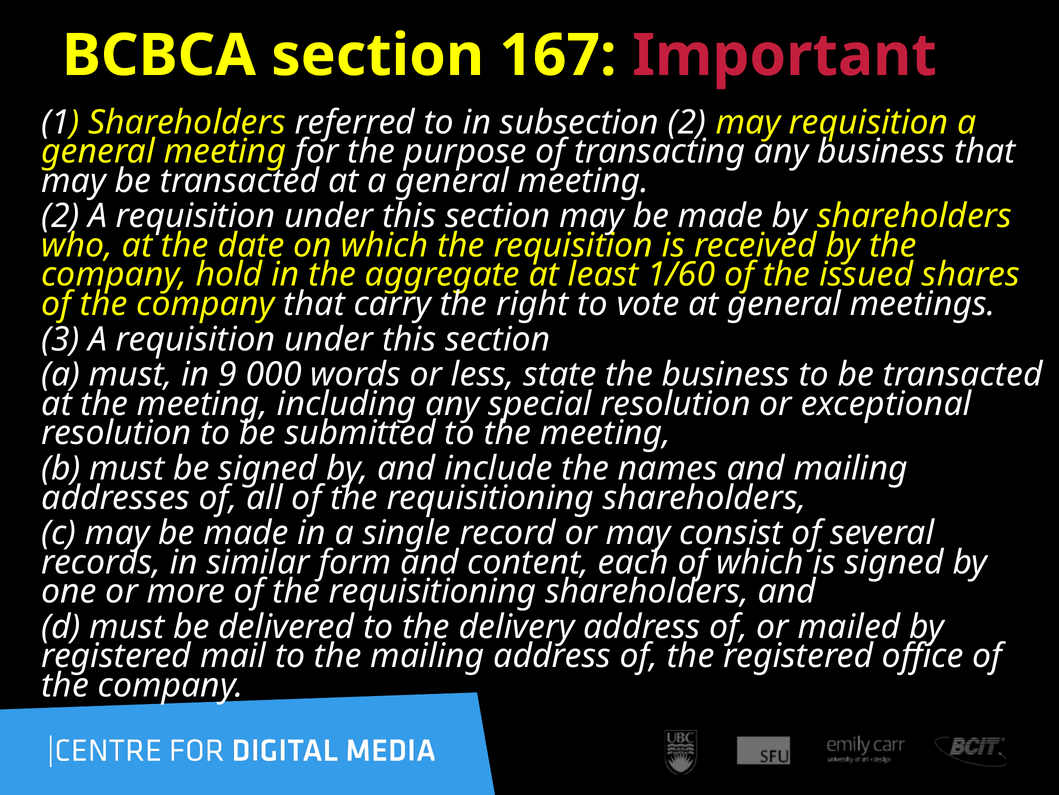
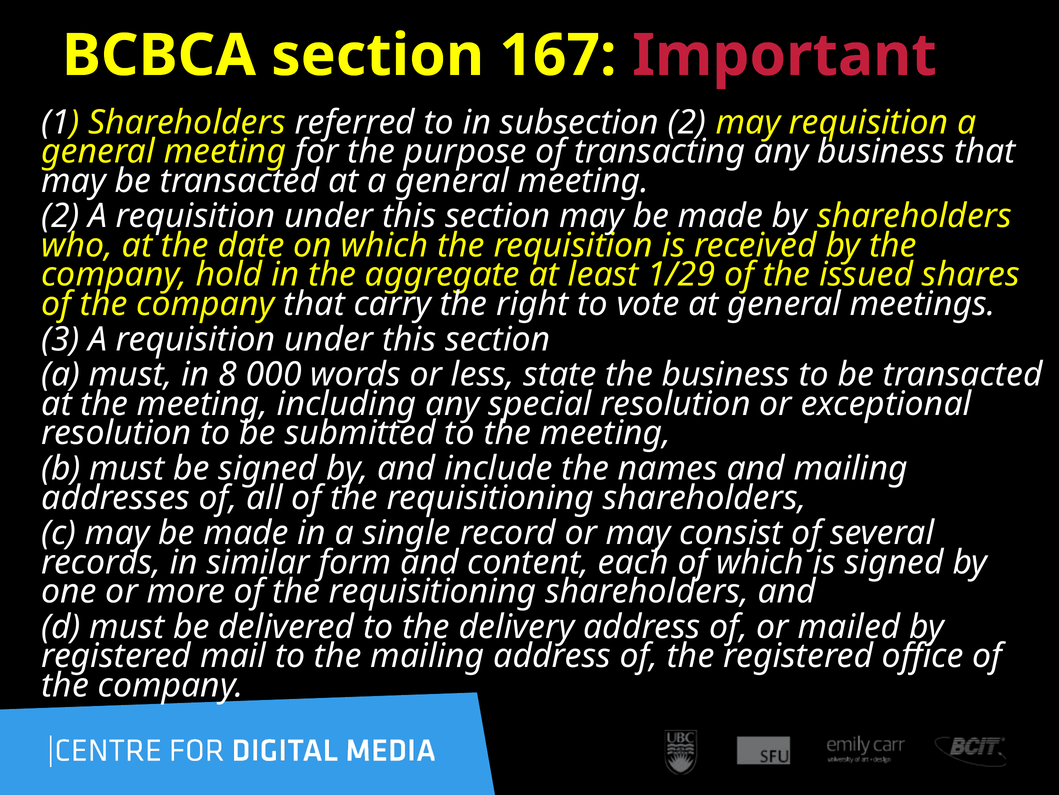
1/60: 1/60 -> 1/29 (681, 275)
9: 9 -> 8 (228, 374)
